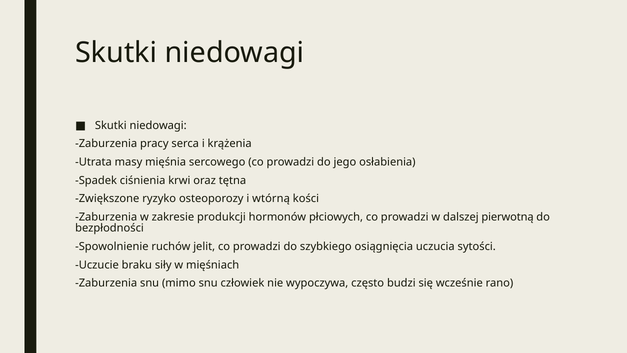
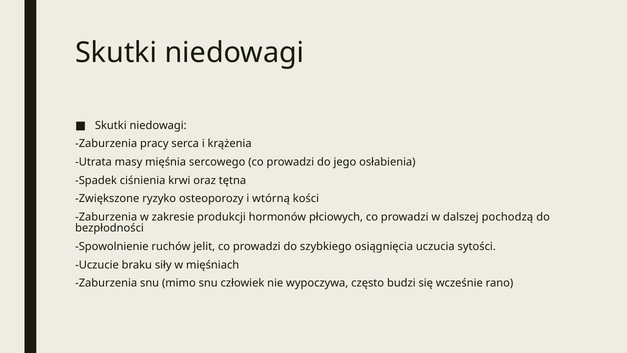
pierwotną: pierwotną -> pochodzą (507, 217)
